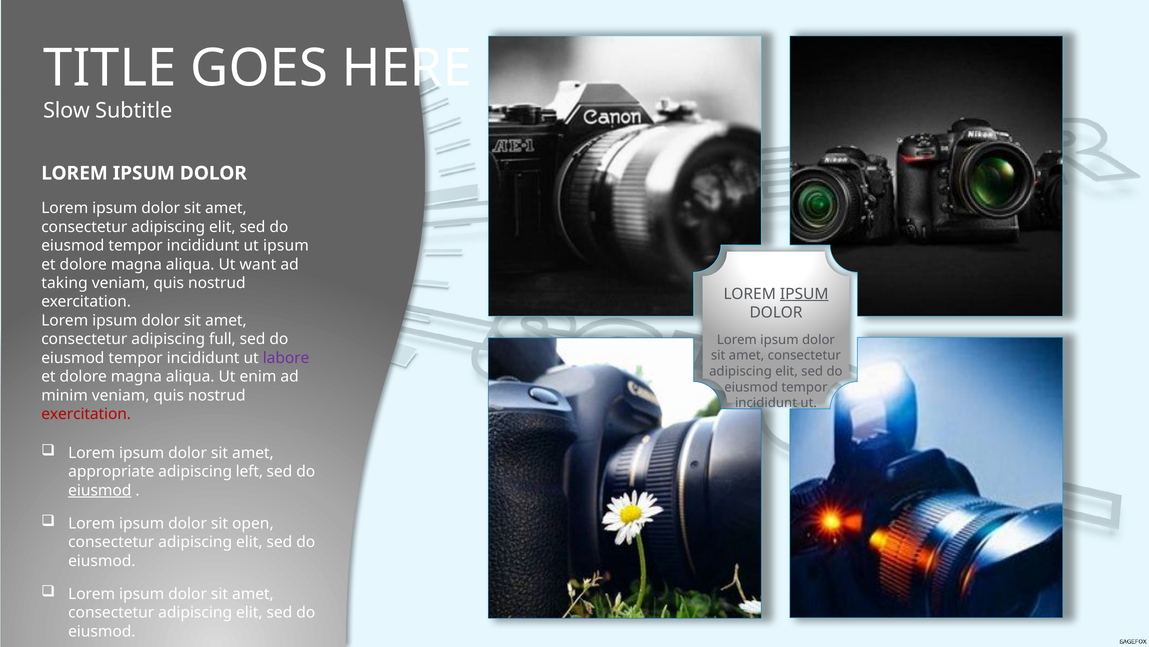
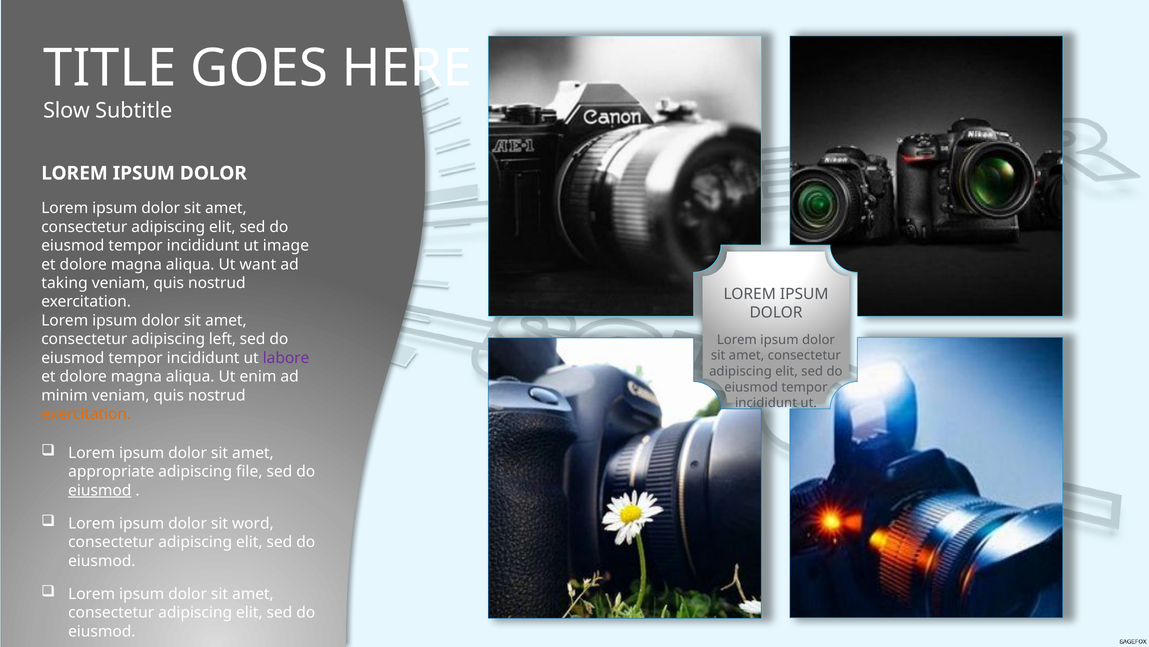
ut ipsum: ipsum -> image (286, 245)
IPSUM underline: present -> none (804, 294)
full: full -> left (222, 339)
exercitation colour: red -> orange (86, 414)
left: left -> file (249, 471)
open: open -> word (253, 523)
